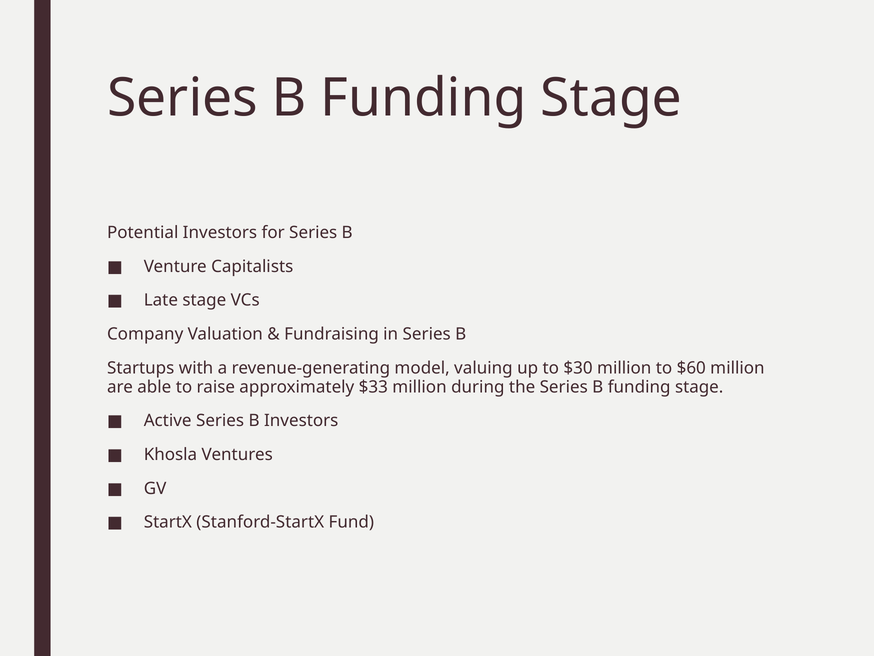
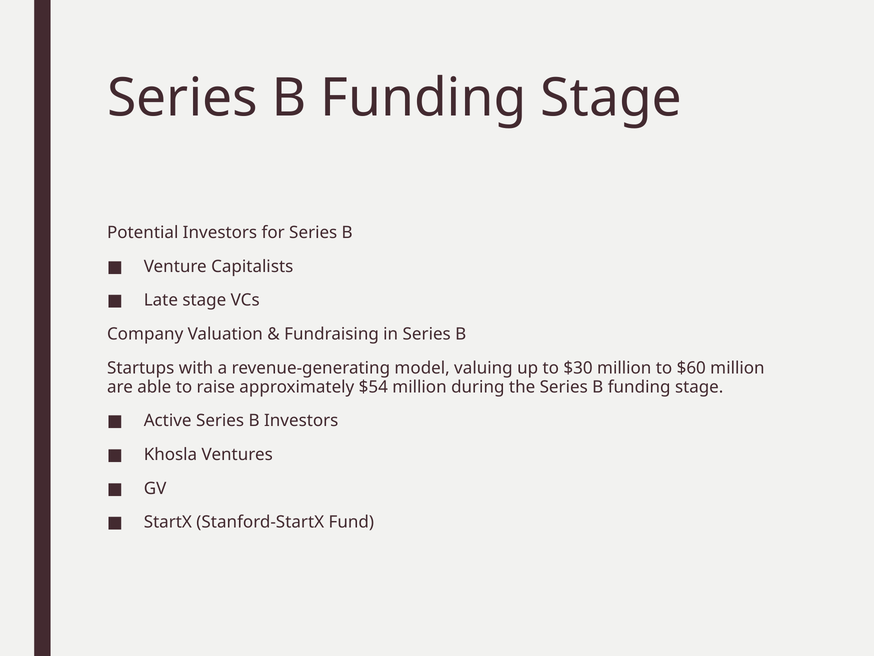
$33: $33 -> $54 (373, 387)
